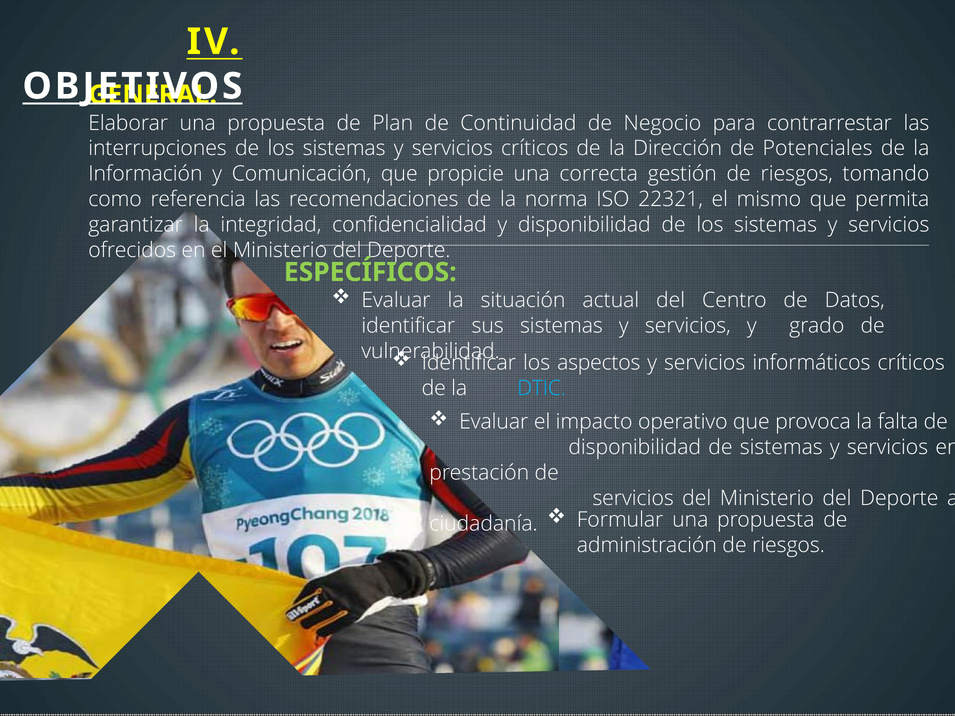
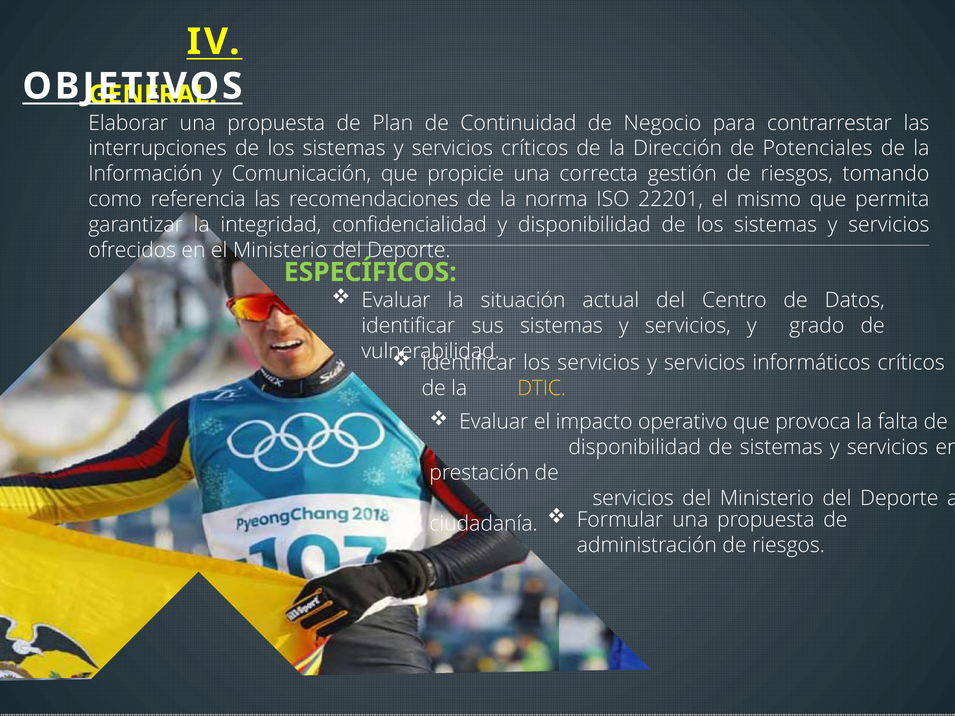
22321: 22321 -> 22201 (671, 199)
los aspectos: aspectos -> servicios (599, 363)
DTIC colour: light blue -> yellow (542, 389)
